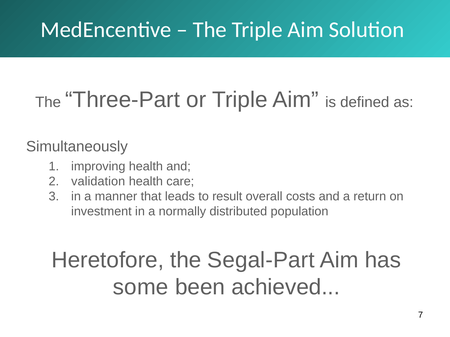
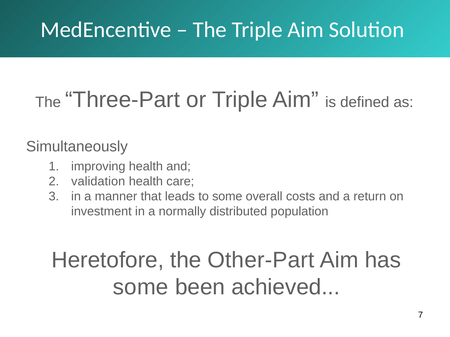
to result: result -> some (227, 197)
Segal-Part: Segal-Part -> Other-Part (261, 260)
